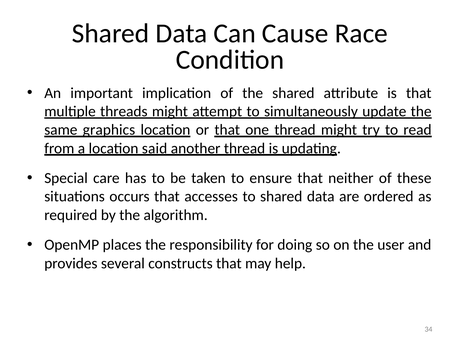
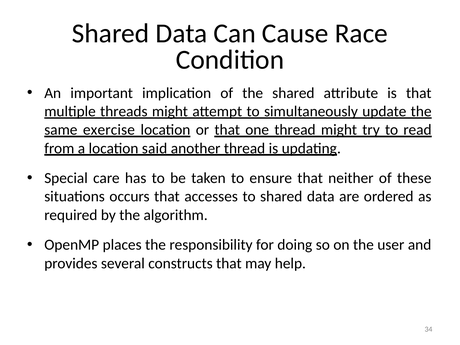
graphics: graphics -> exercise (109, 130)
